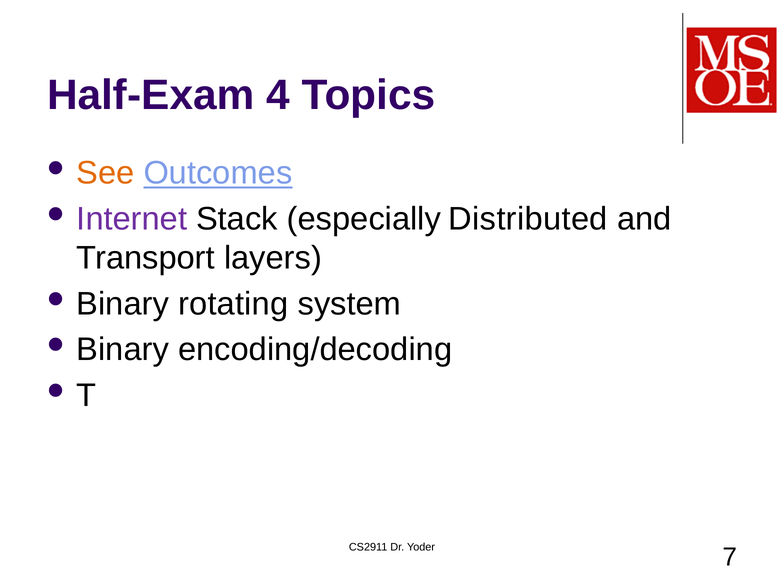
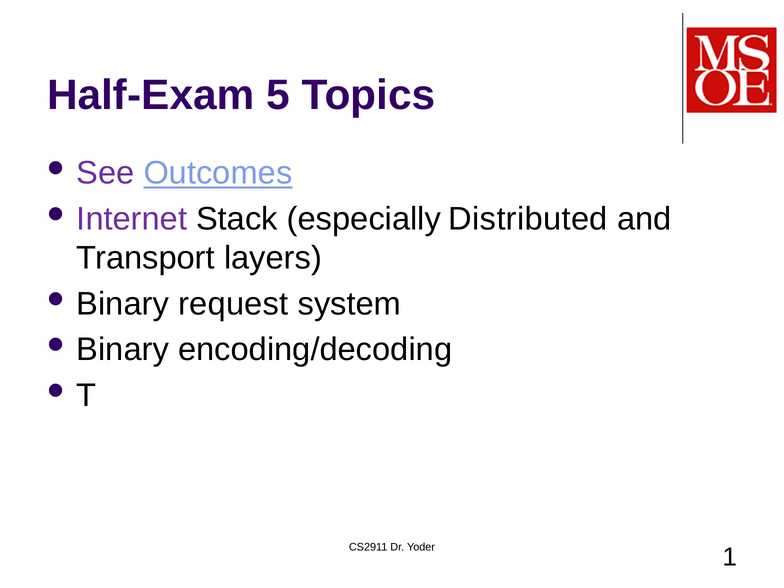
4: 4 -> 5 (278, 95)
See colour: orange -> purple (105, 173)
rotating: rotating -> request (233, 304)
7: 7 -> 1 (730, 557)
